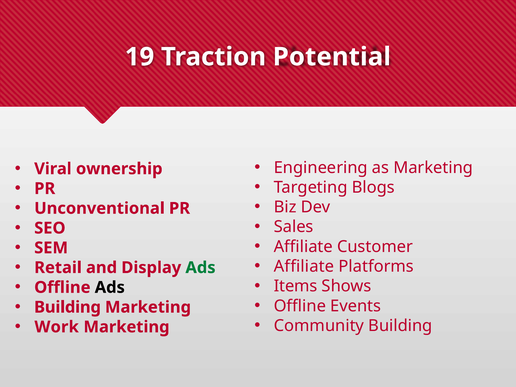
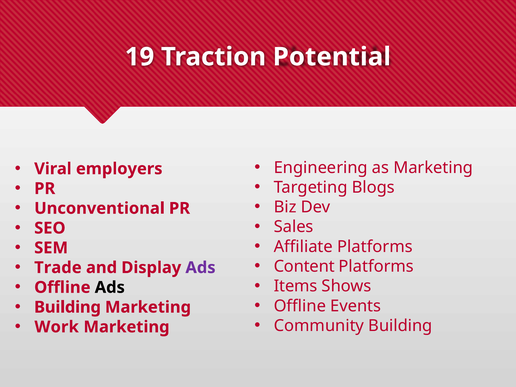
ownership: ownership -> employers (119, 169)
Affiliate Customer: Customer -> Platforms (375, 247)
Affiliate: Affiliate -> Content (304, 266)
Retail: Retail -> Trade (58, 268)
Ads colour: green -> purple (201, 268)
